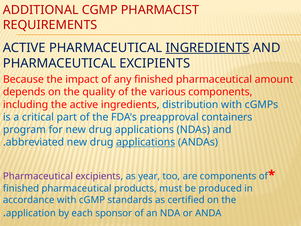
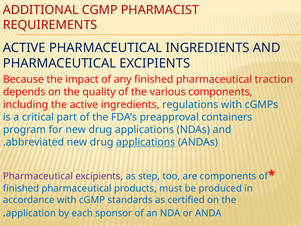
INGREDIENTS underline: present -> none (208, 48)
amount: amount -> traction (274, 79)
distribution: distribution -> regulations (190, 104)
year: year -> step (149, 176)
